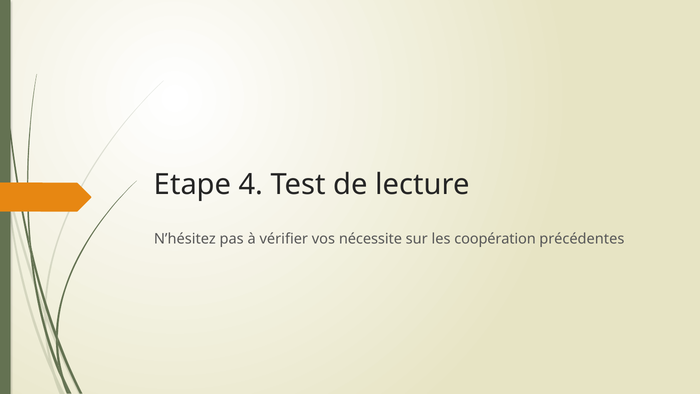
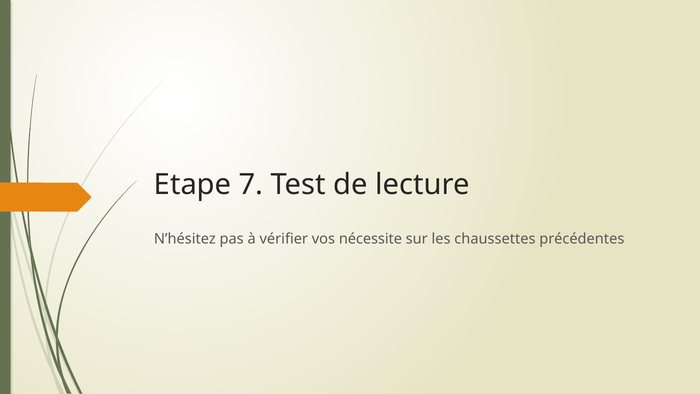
4: 4 -> 7 (251, 184)
coopération: coopération -> chaussettes (495, 239)
